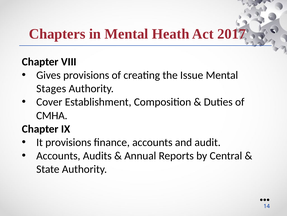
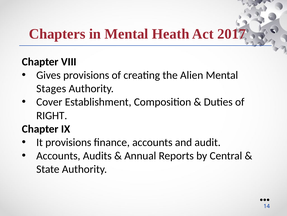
Issue: Issue -> Alien (192, 75)
CMHA: CMHA -> RIGHT (52, 115)
